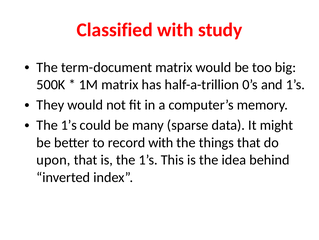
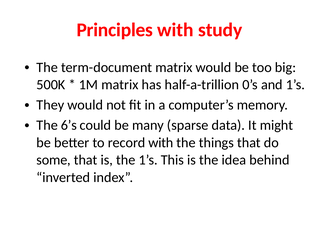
Classified: Classified -> Principles (115, 30)
1’s: 1’s -> 6’s (69, 125)
upon: upon -> some (54, 160)
